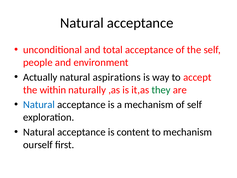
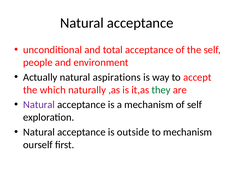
within: within -> which (53, 90)
Natural colour: blue -> purple (39, 105)
content: content -> outside (133, 132)
